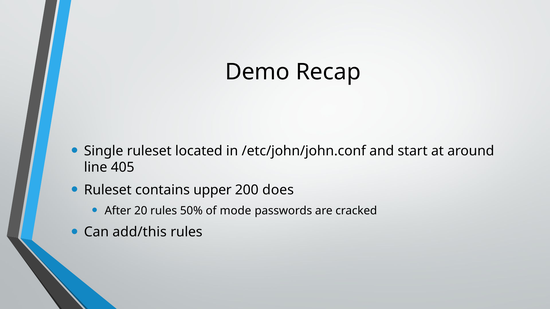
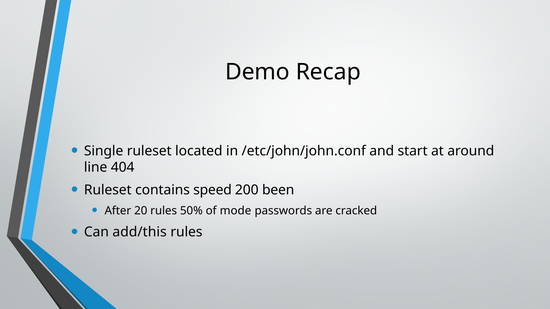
405: 405 -> 404 (123, 168)
upper: upper -> speed (213, 190)
does: does -> been (278, 190)
